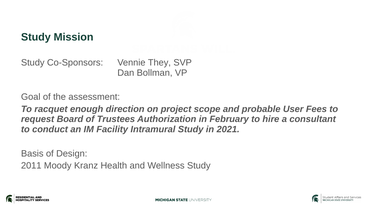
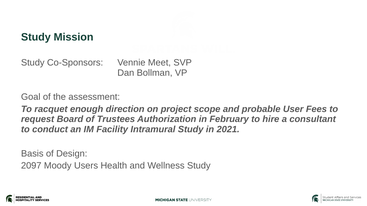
They: They -> Meet (159, 63)
2011: 2011 -> 2097 (31, 166)
Kranz: Kranz -> Users (86, 166)
